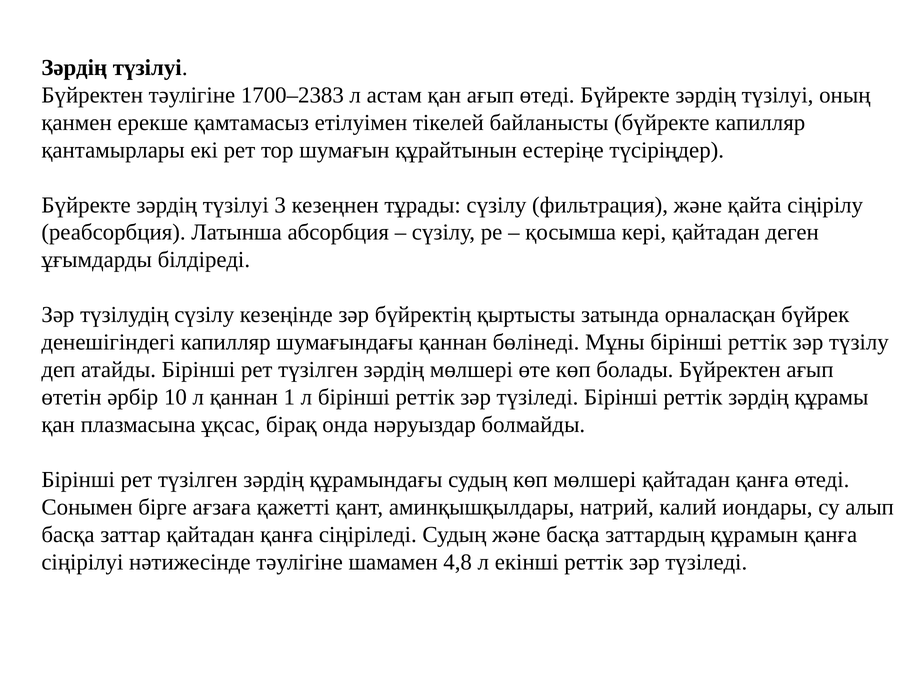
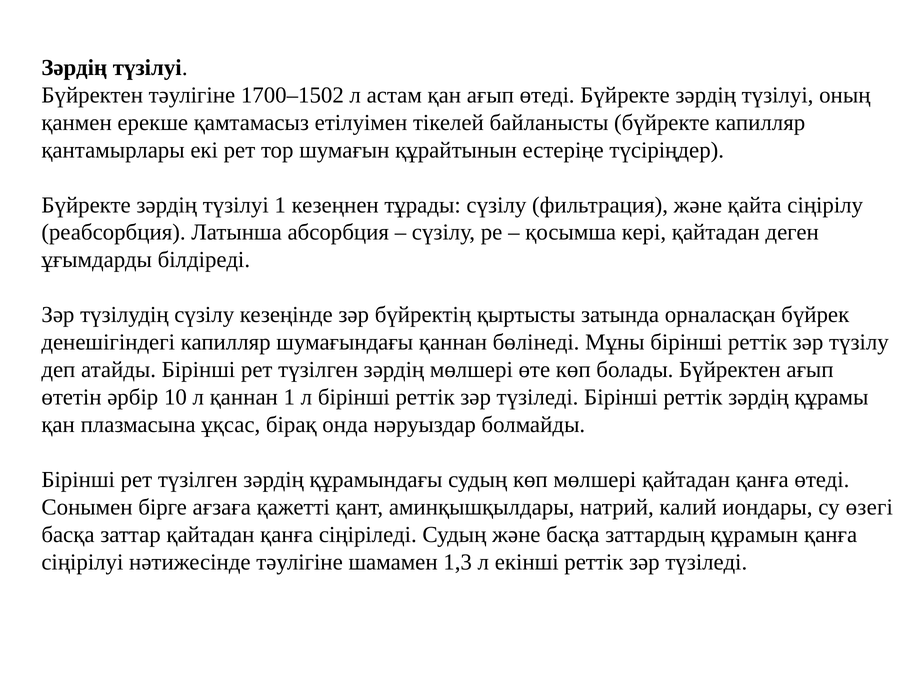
1700–2383: 1700–2383 -> 1700–1502 (292, 95)
түзілуі 3: 3 -> 1 (280, 205)
алып: алып -> өзегі (869, 507)
4,8: 4,8 -> 1,3 (458, 562)
